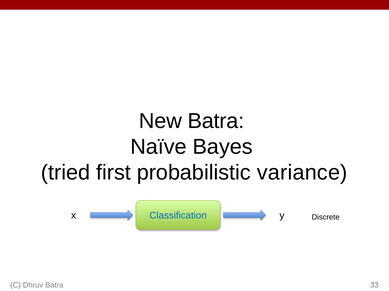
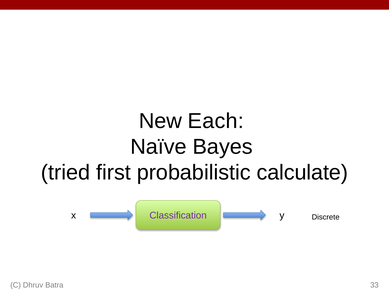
New Batra: Batra -> Each (216, 121)
variance: variance -> calculate (302, 173)
Classification colour: blue -> purple (178, 216)
